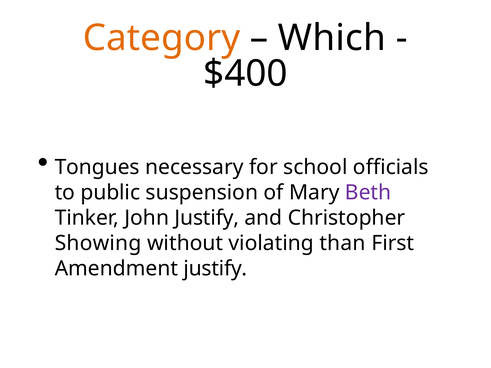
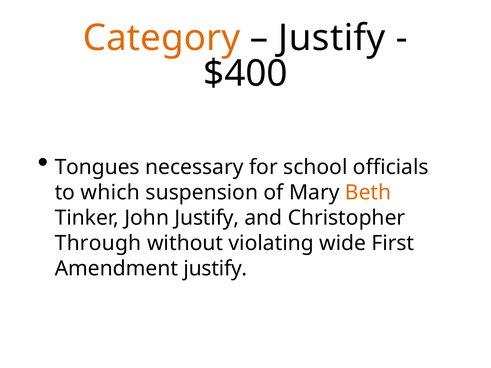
Which: Which -> Justify (332, 38)
public: public -> which (110, 193)
Beth colour: purple -> orange (368, 193)
Showing: Showing -> Through (98, 243)
than: than -> wide (343, 243)
